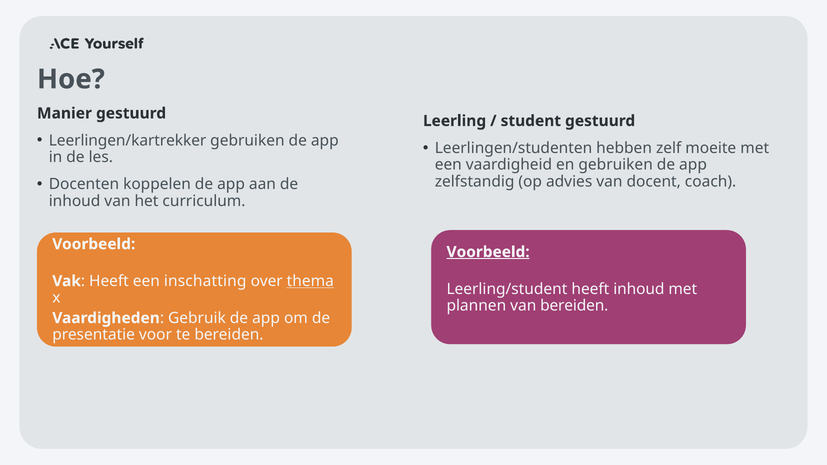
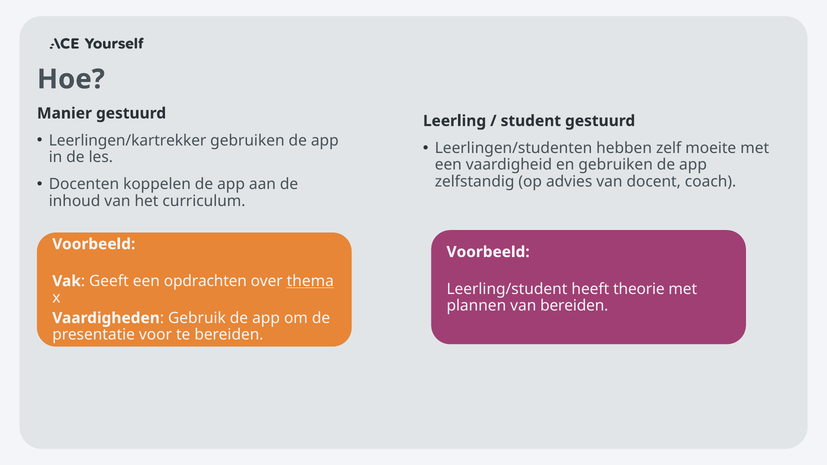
Voorbeeld underline: present -> none (488, 252)
Heeft: Heeft -> Geeft (109, 281)
inschatting: inschatting -> opdrachten (205, 281)
heeft inhoud: inhoud -> theorie (639, 289)
